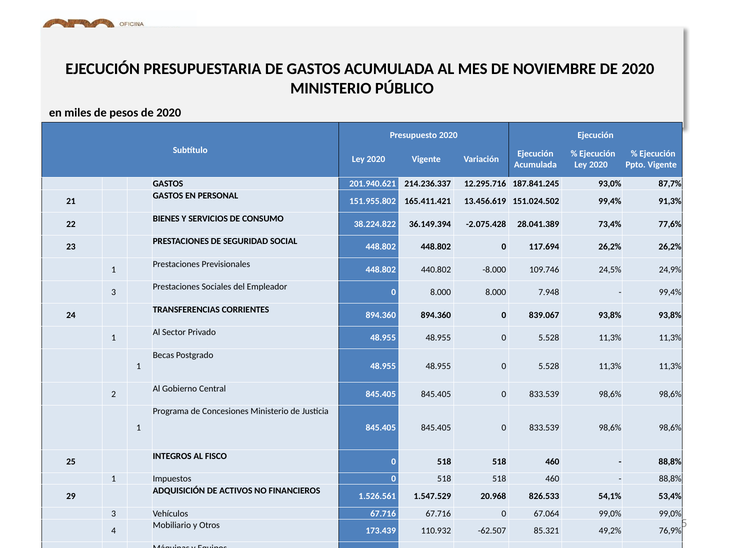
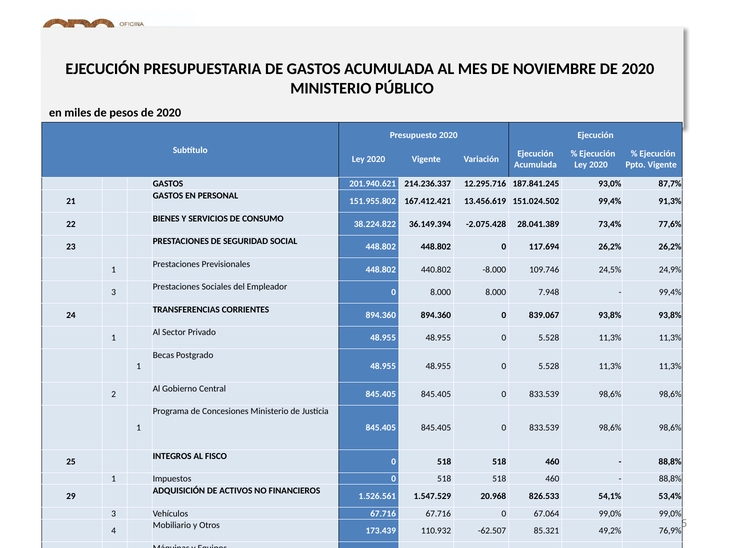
165.411.421: 165.411.421 -> 167.412.421 (428, 202)
